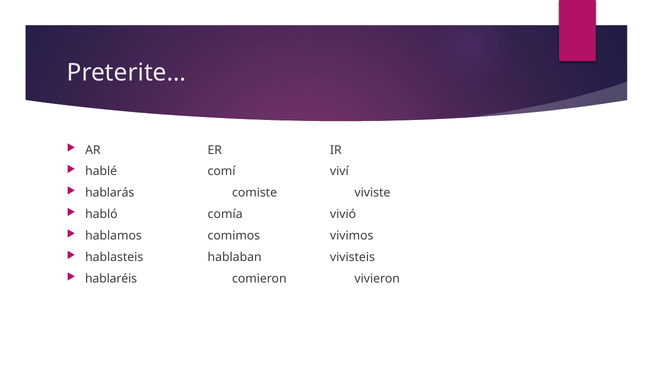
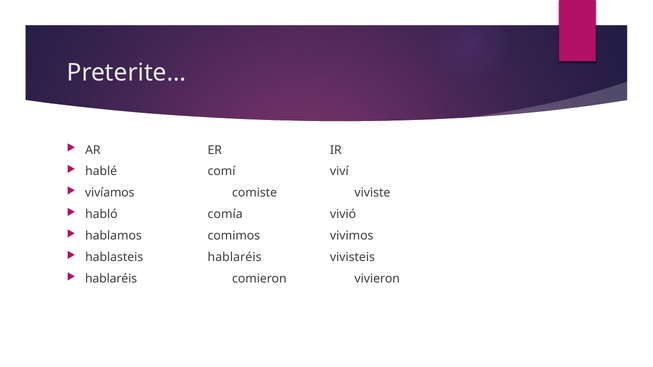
hablarás: hablarás -> vivíamos (110, 193)
hablasteis hablaban: hablaban -> hablaréis (235, 258)
